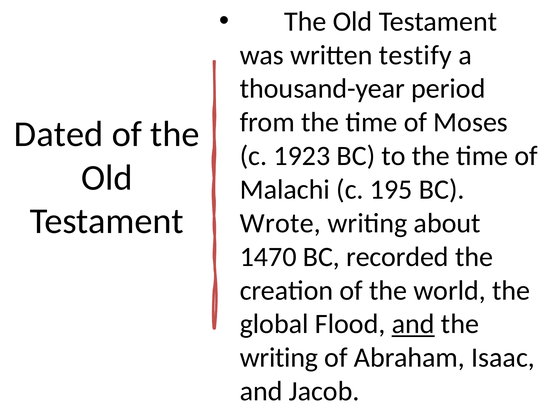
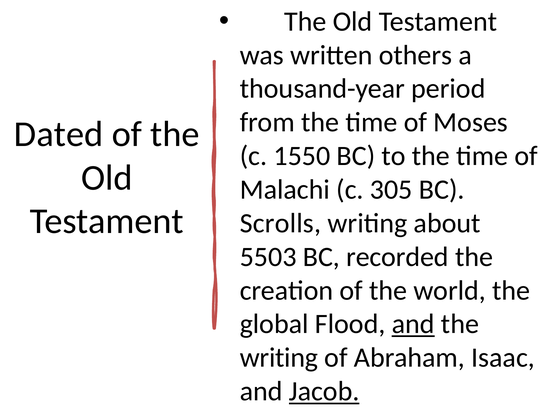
testify: testify -> others (416, 55)
1923: 1923 -> 1550 (302, 156)
195: 195 -> 305 (391, 190)
Wrote: Wrote -> Scrolls (280, 223)
1470: 1470 -> 5503 (268, 257)
Jacob underline: none -> present (324, 392)
